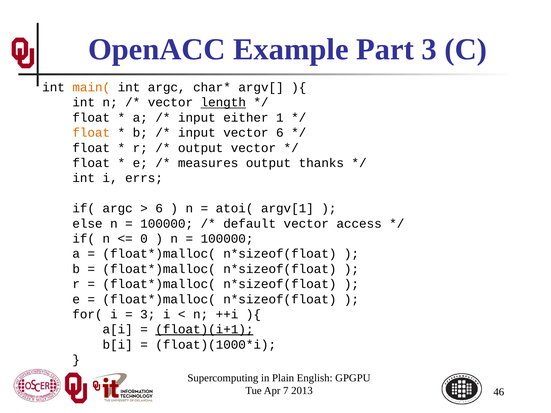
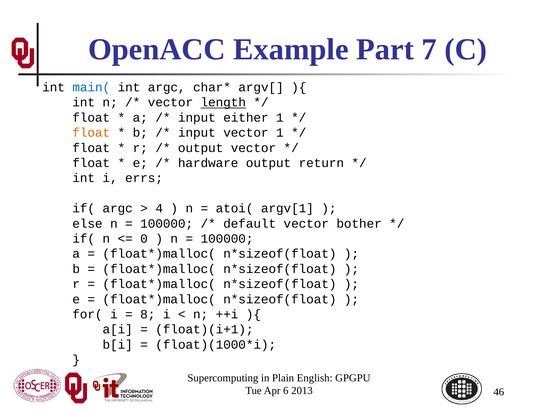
Part 3: 3 -> 7 (429, 49)
main( colour: orange -> blue (91, 87)
vector 6: 6 -> 1 (280, 133)
measures: measures -> hardware (208, 163)
thanks: thanks -> return (321, 163)
6: 6 -> 4 (159, 209)
access: access -> bother (359, 224)
3: 3 -> 8 (148, 315)
float)(i+1 underline: present -> none (204, 330)
7: 7 -> 6 (286, 391)
